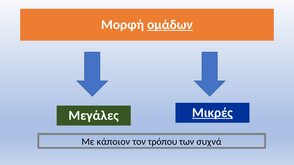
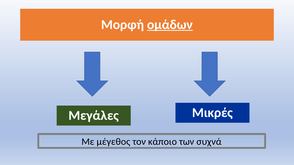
Μικρές underline: present -> none (212, 113)
κάποιον: κάποιον -> μέγεθος (113, 142)
τρόπου: τρόπου -> κάποιο (162, 142)
